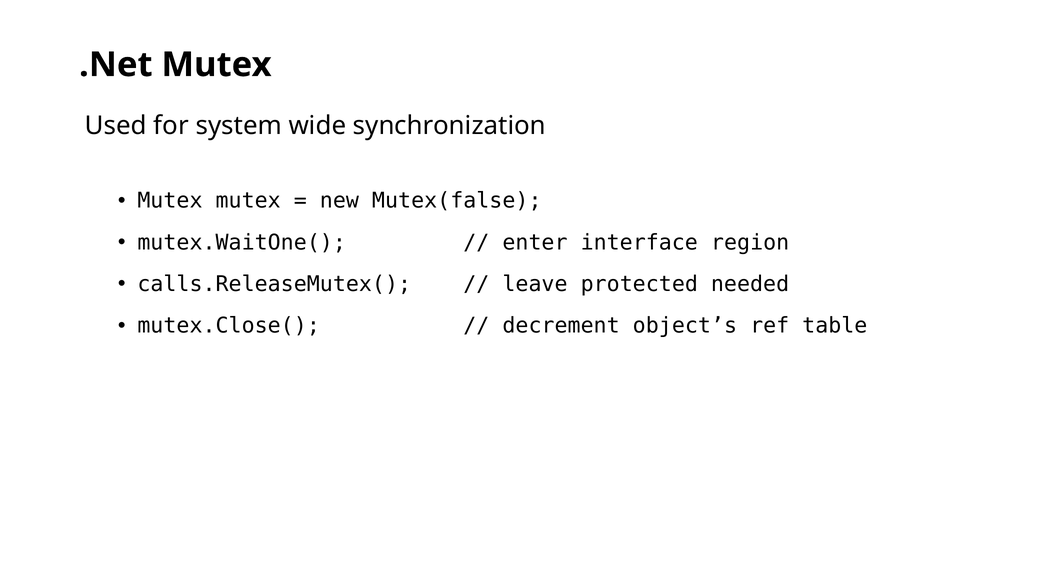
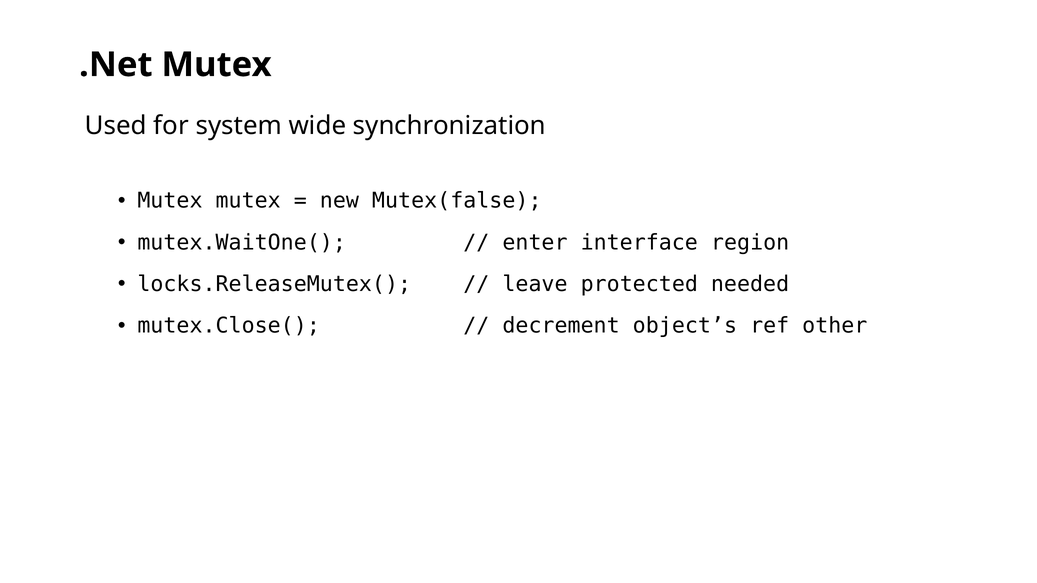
calls.ReleaseMutex(: calls.ReleaseMutex( -> locks.ReleaseMutex( (274, 284)
table: table -> other (835, 326)
